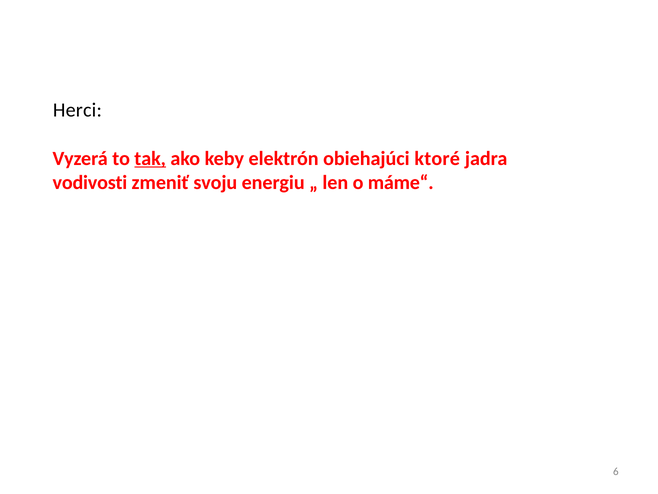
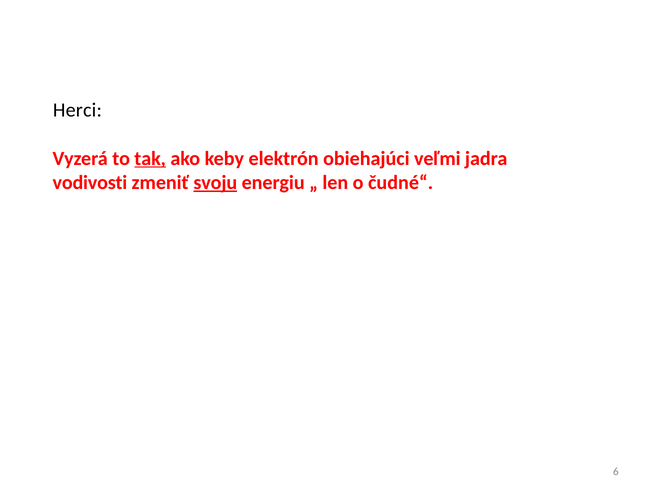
ktoré: ktoré -> veľmi (437, 158)
svoju underline: none -> present (215, 182)
máme“: máme“ -> čudné“ (401, 182)
